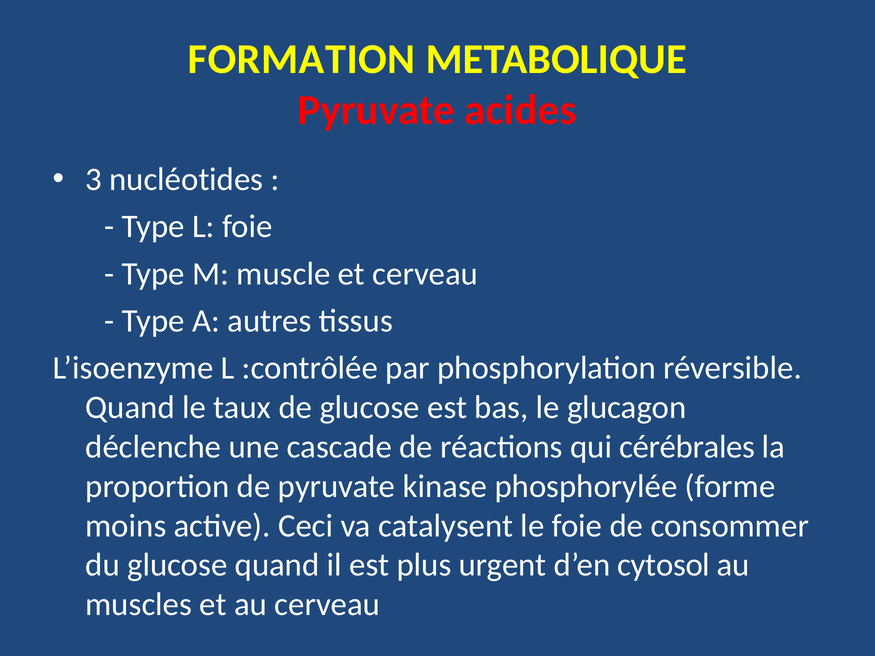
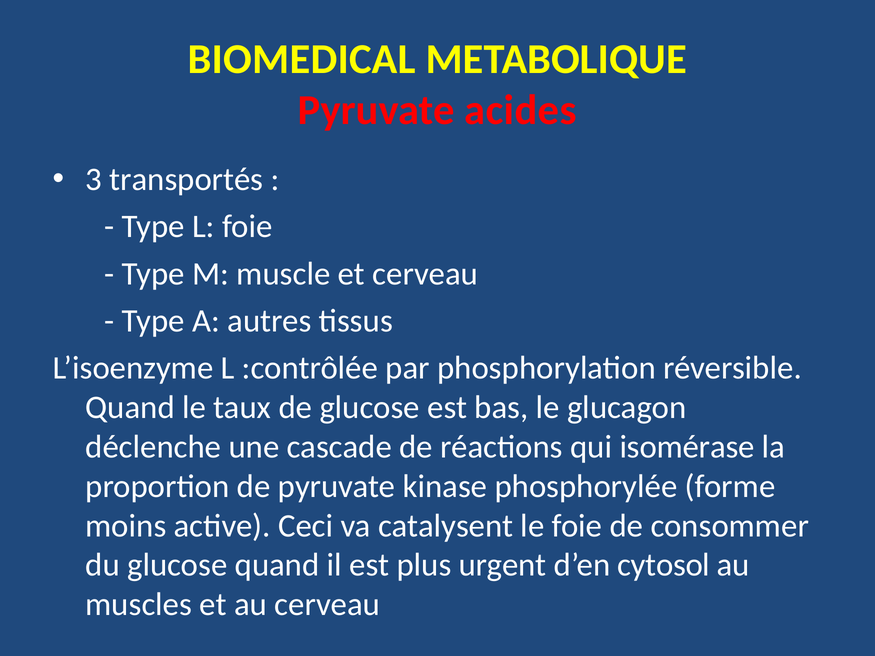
FORMATION: FORMATION -> BIOMEDICAL (302, 59)
nucléotides: nucléotides -> transportés (186, 179)
cérébrales: cérébrales -> isomérase (687, 447)
